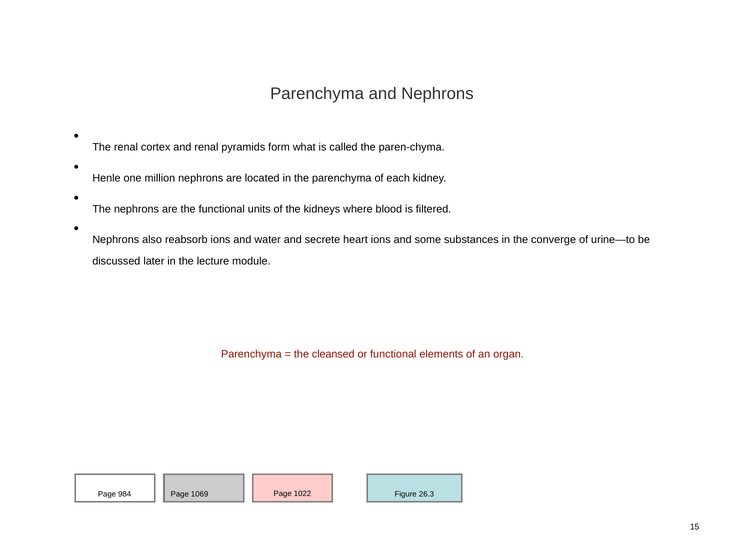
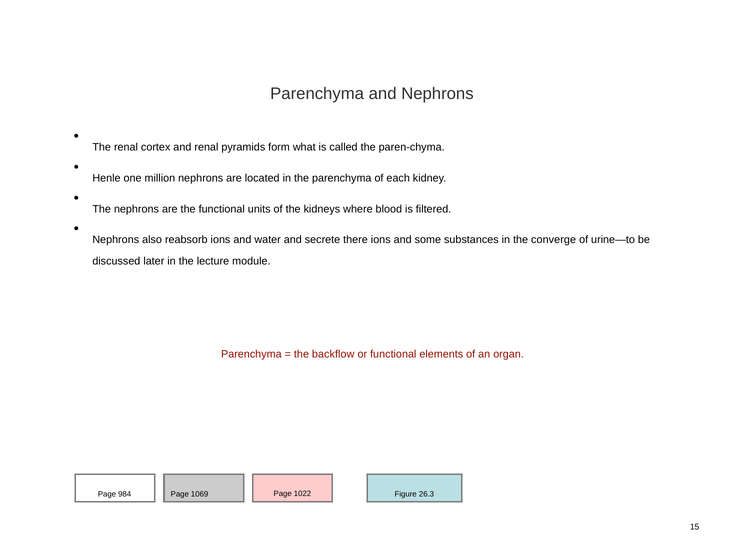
heart: heart -> there (356, 240)
cleansed: cleansed -> backflow (333, 354)
